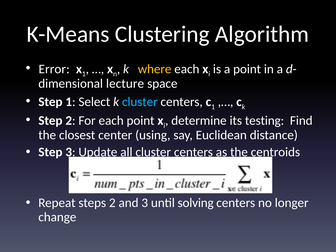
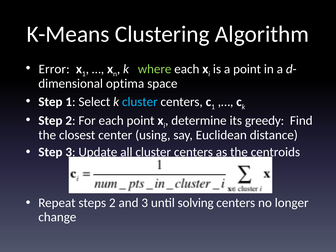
where colour: yellow -> light green (155, 69)
lecture: lecture -> optima (125, 83)
testing: testing -> greedy (265, 121)
